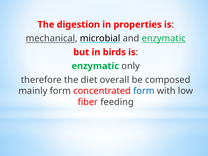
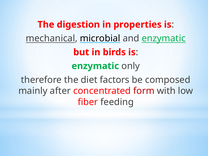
overall: overall -> factors (115, 80)
mainly form: form -> after (60, 91)
form colour: blue -> red (144, 91)
